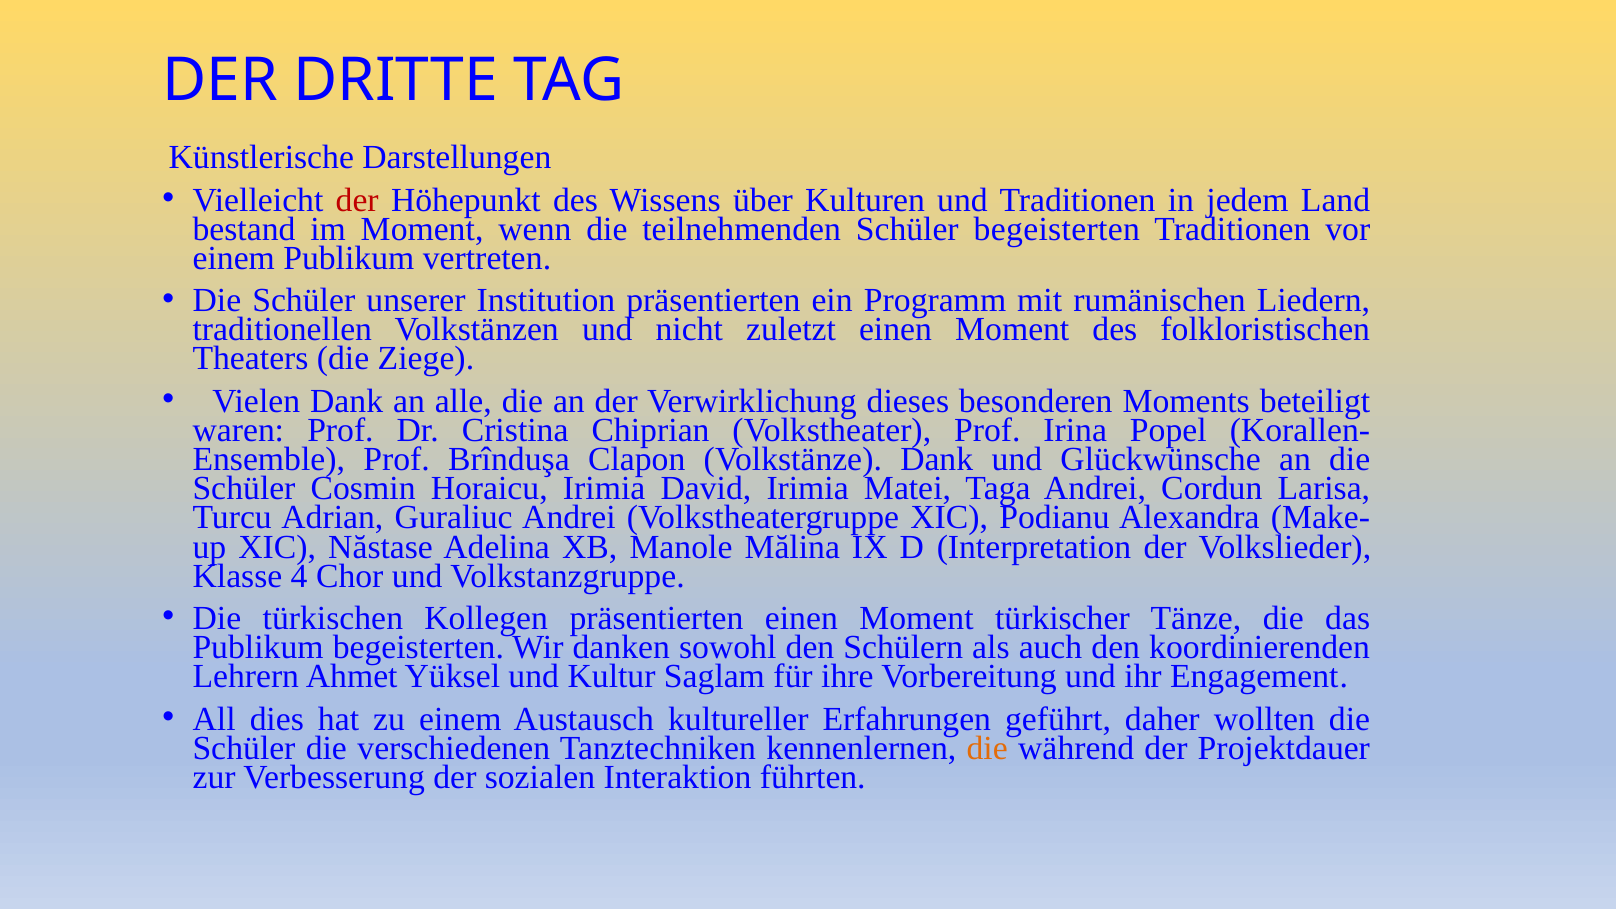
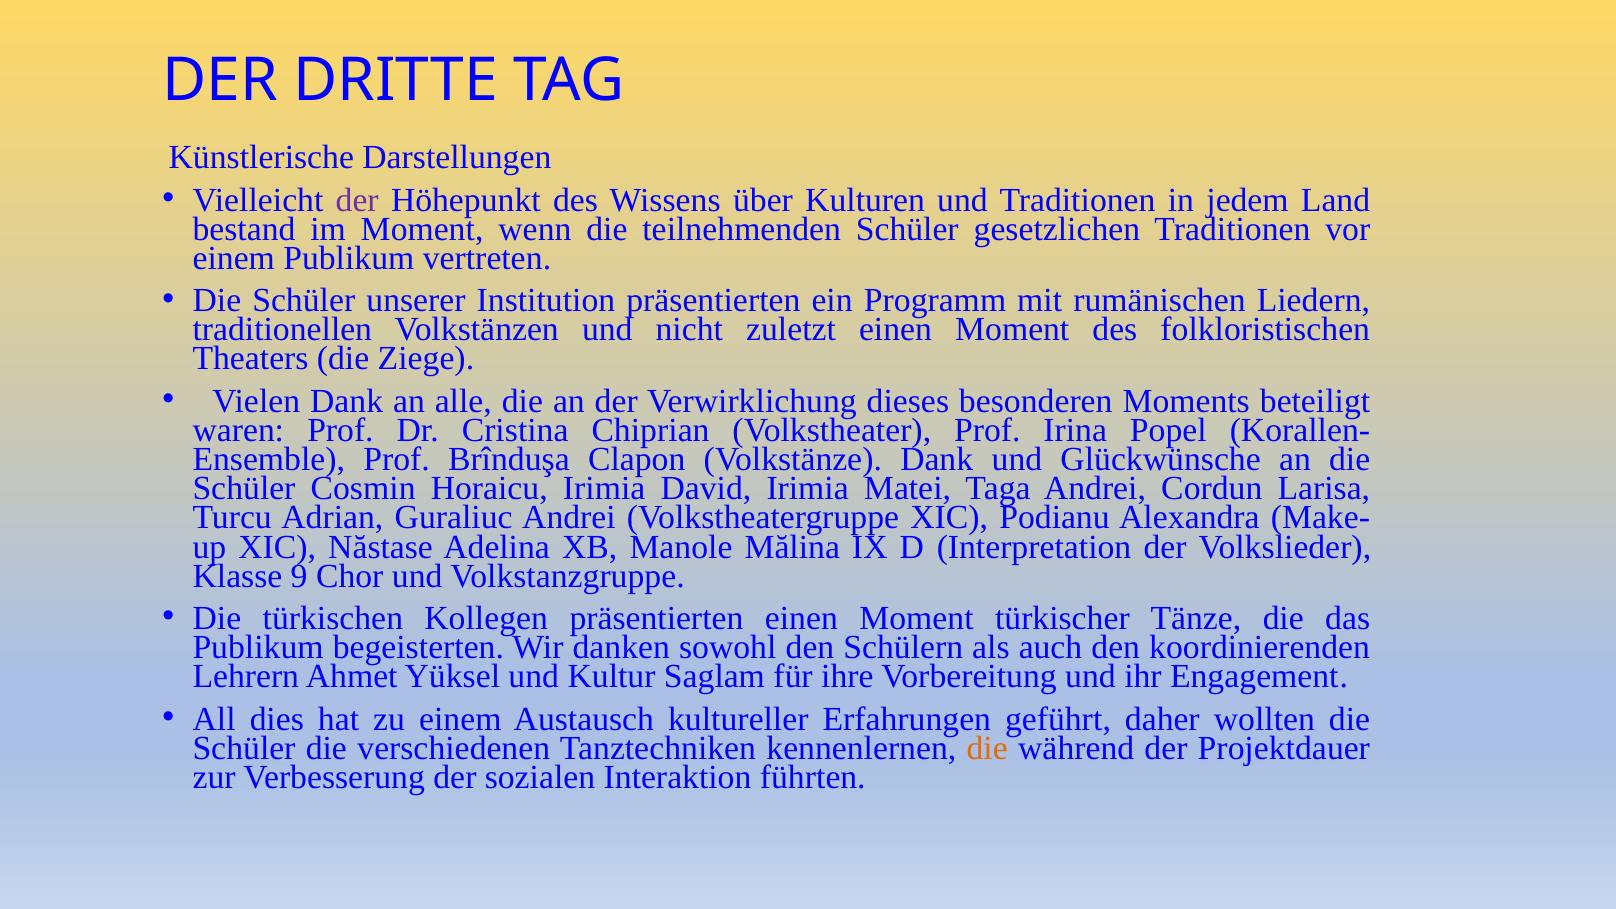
der colour: red -> purple (357, 200)
Schüler begeisterten: begeisterten -> gesetzlichen (1057, 229)
4: 4 -> 9 (299, 576)
